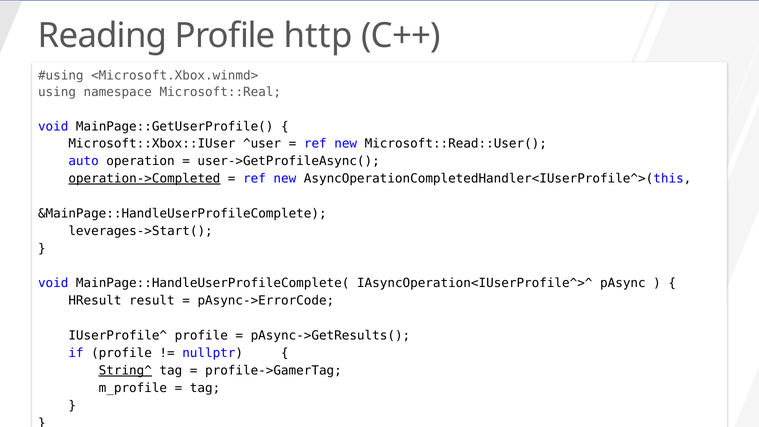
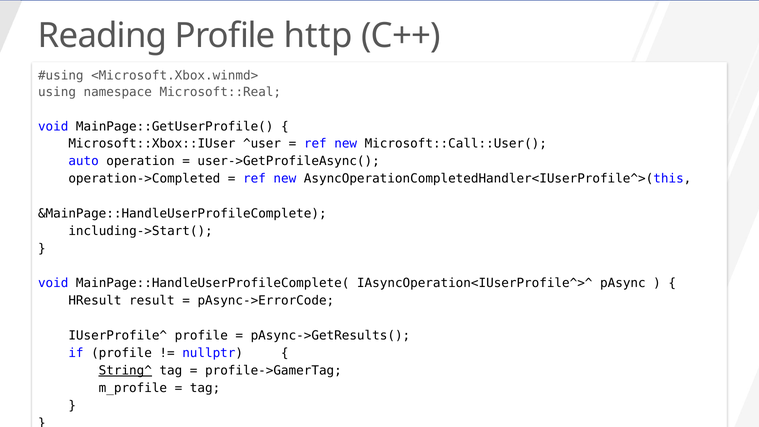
Microsoft::Read::User(: Microsoft::Read::User( -> Microsoft::Call::User( (456, 144)
operation->Completed underline: present -> none (144, 179)
leverages->Start(: leverages->Start( -> including->Start( (141, 231)
